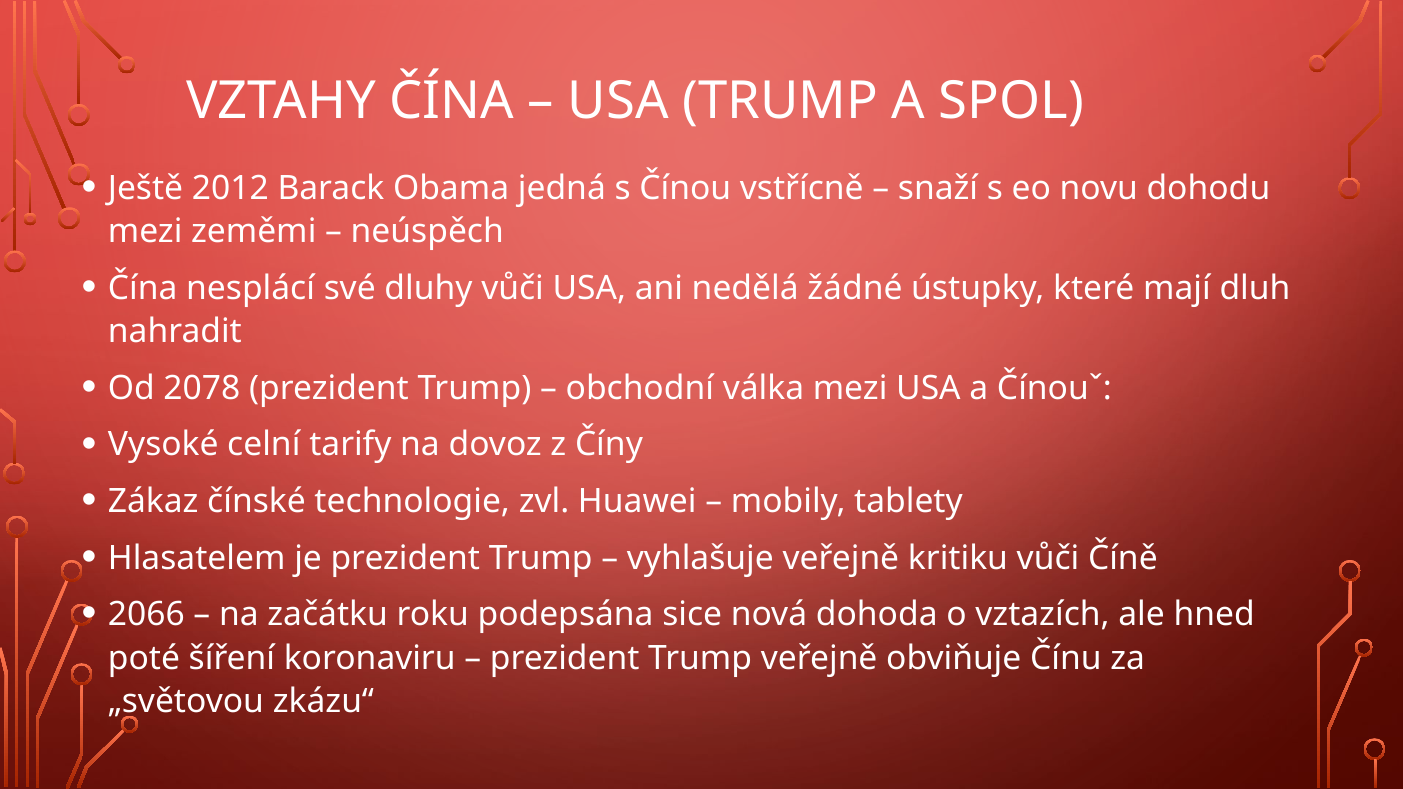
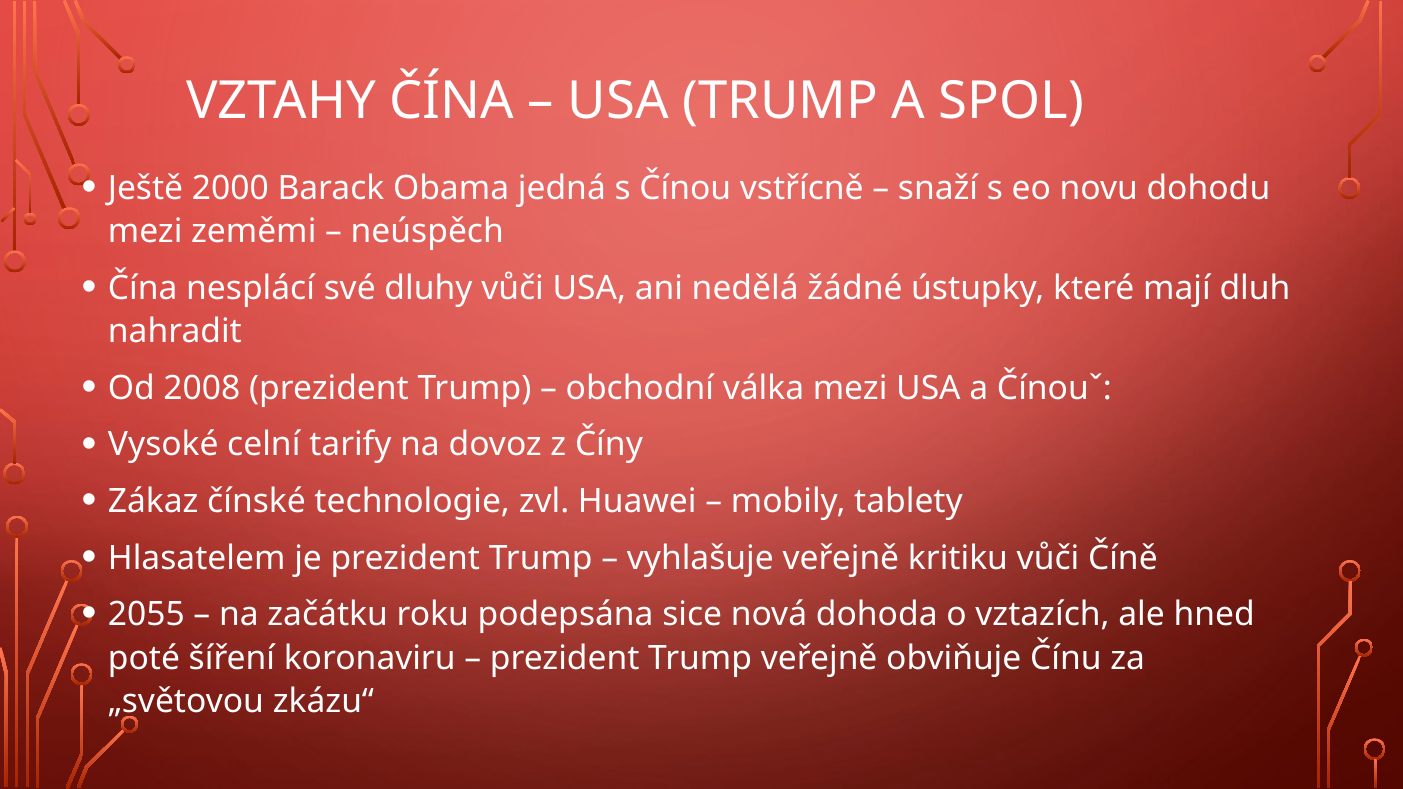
2012: 2012 -> 2000 (230, 188)
2078: 2078 -> 2008 (202, 388)
2066: 2066 -> 2055 (146, 615)
